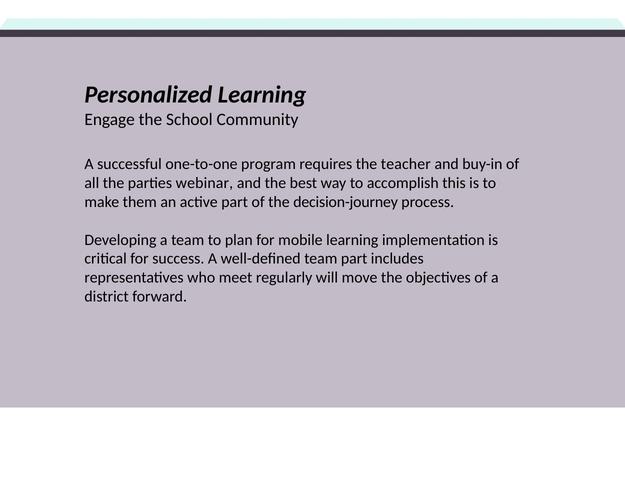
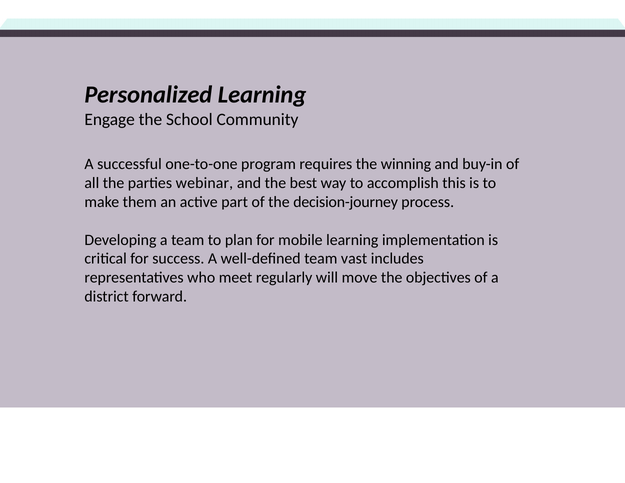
teacher: teacher -> winning (406, 164)
team part: part -> vast (354, 259)
